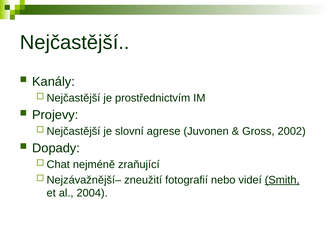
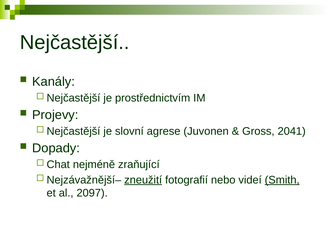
2002: 2002 -> 2041 (292, 131)
zneužití underline: none -> present (143, 180)
2004: 2004 -> 2097 (92, 193)
